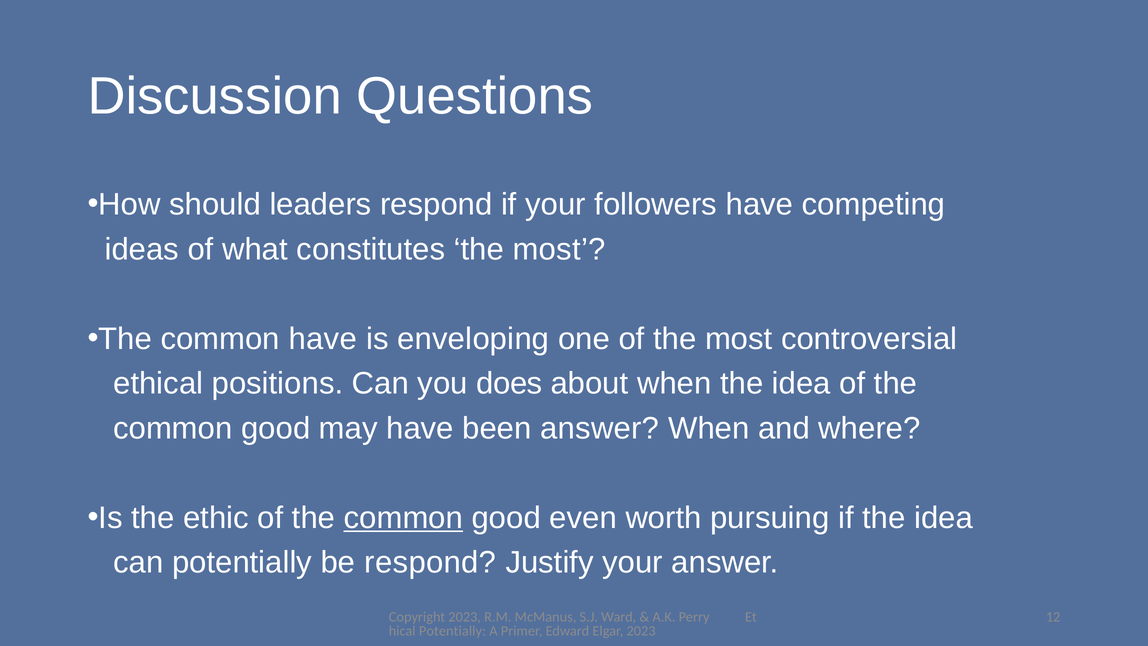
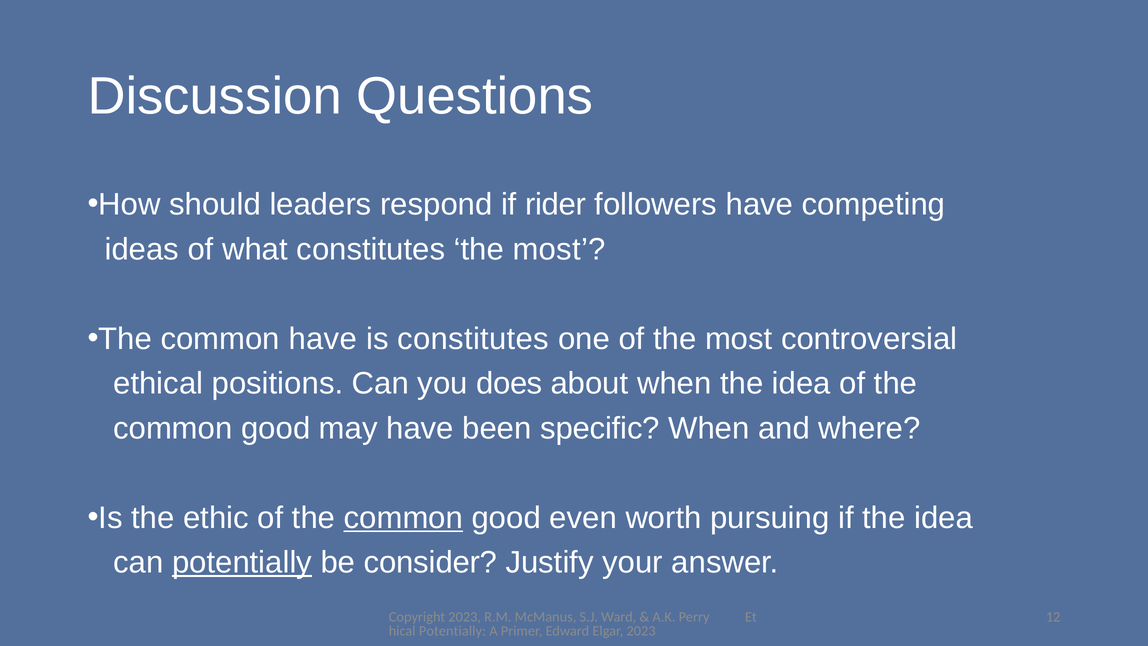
if your: your -> rider (556, 204)
is enveloping: enveloping -> constitutes (473, 339)
been answer: answer -> specific (600, 428)
potentially underline: none -> present (242, 562)
be respond: respond -> consider (431, 562)
